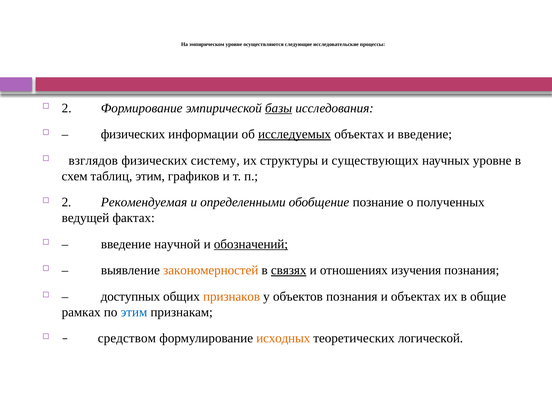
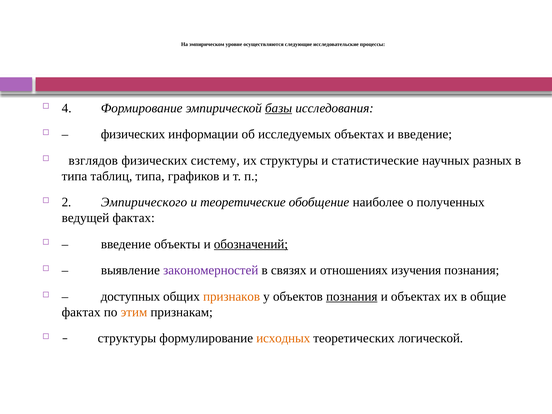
2: 2 -> 4 (67, 108)
исследуемых underline: present -> none (295, 134)
существующих: существующих -> статистические (375, 160)
научных уровне: уровне -> разных (492, 160)
схем: схем -> типа (74, 176)
таблиц этим: этим -> типа (150, 176)
Рекомендуемая: Рекомендуемая -> Эмпирического (144, 202)
определенными: определенными -> теоретические (243, 202)
познание: познание -> наиболее (378, 202)
научной: научной -> объекты (177, 244)
закономерностей colour: orange -> purple (211, 270)
связях underline: present -> none (289, 270)
познания underline: none -> present (352, 296)
рамках: рамках -> фактах (81, 312)
этим colour: blue -> orange (134, 312)
средством: средством -> структуры (127, 338)
